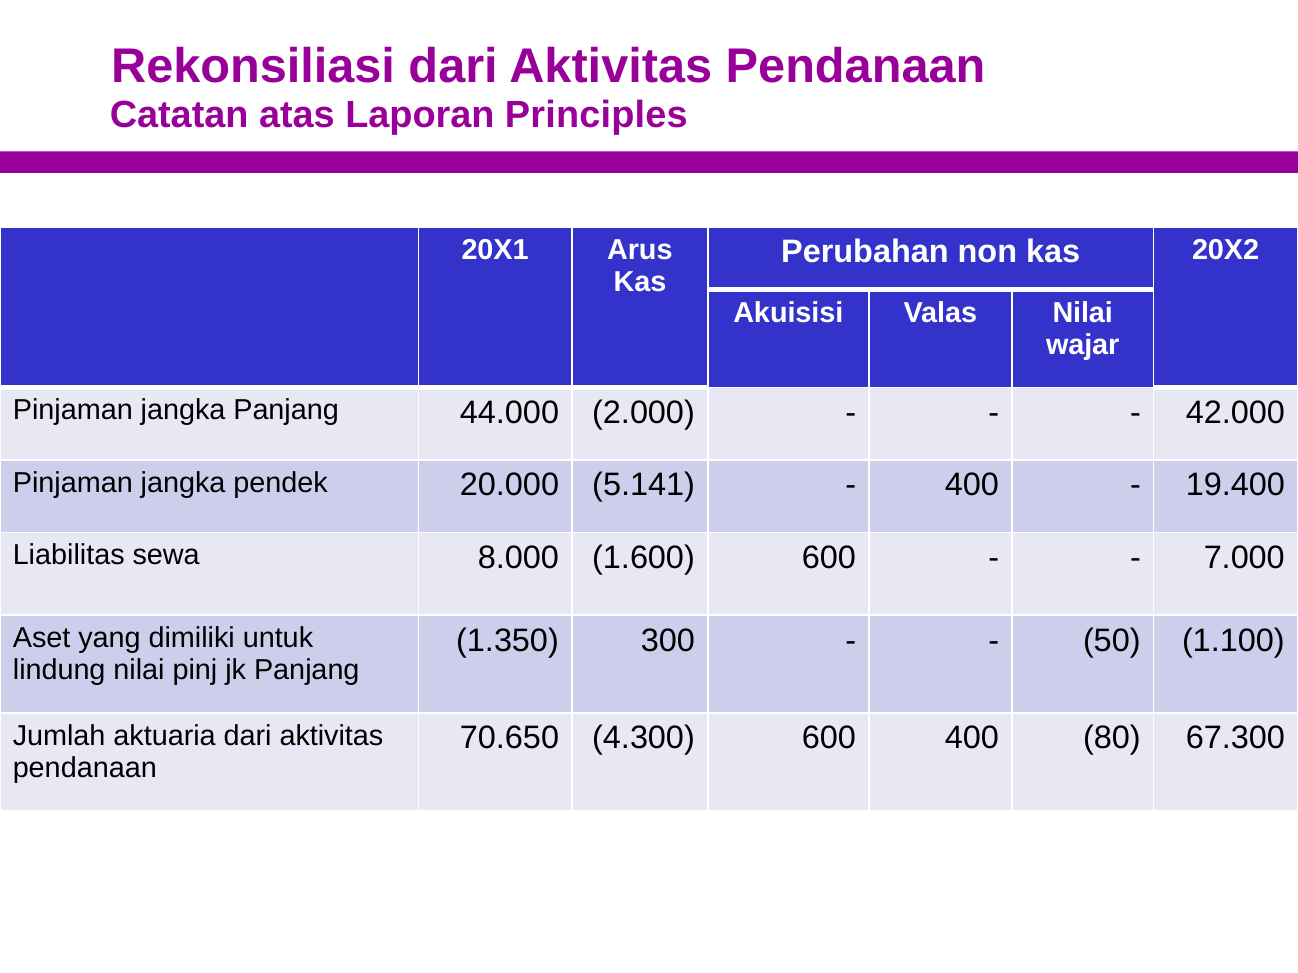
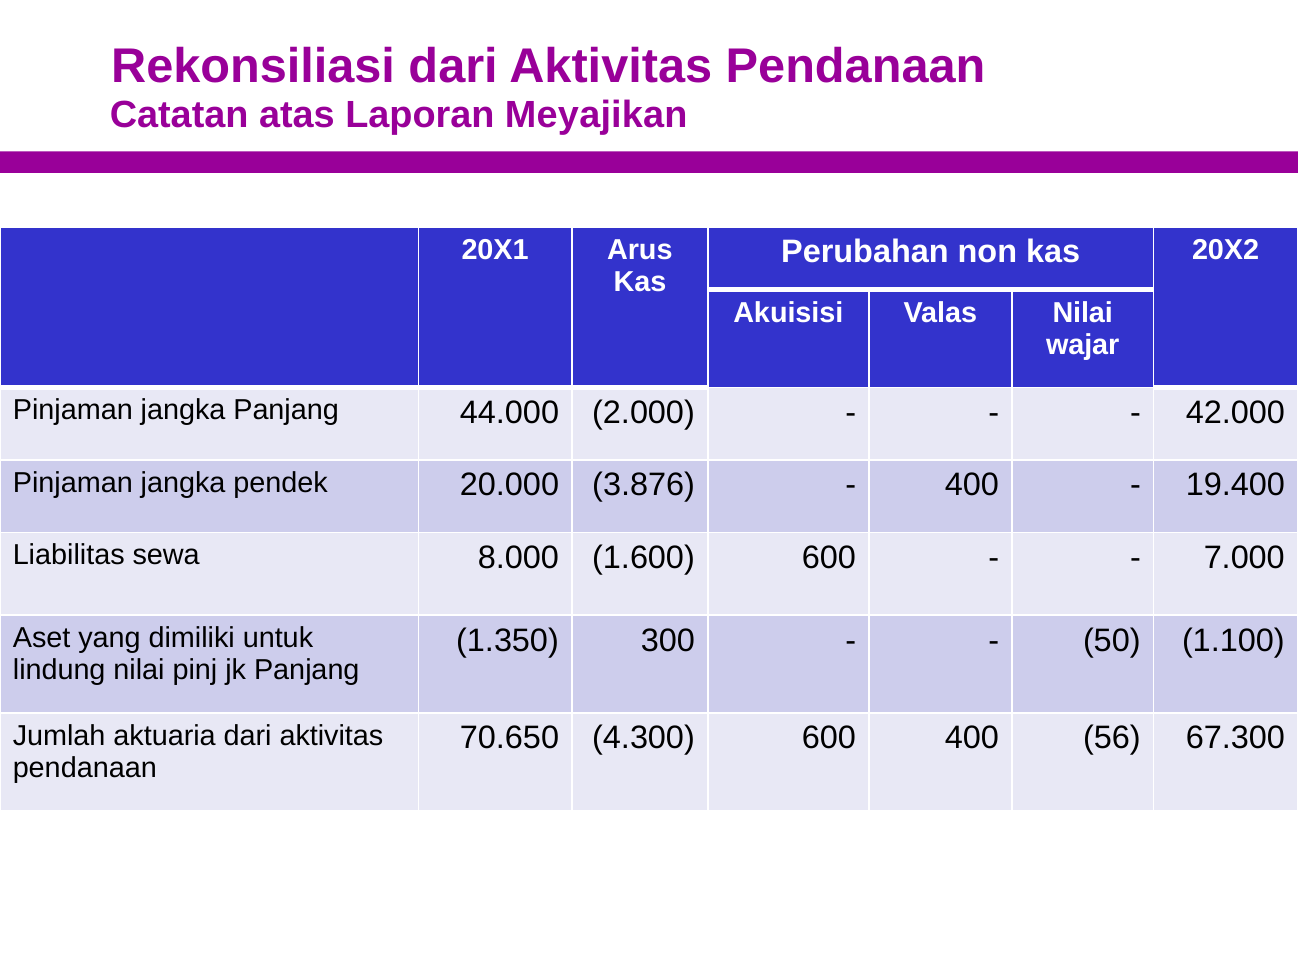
Principles: Principles -> Meyajikan (596, 115)
5.141: 5.141 -> 3.876 (644, 485)
80: 80 -> 56 (1112, 739)
